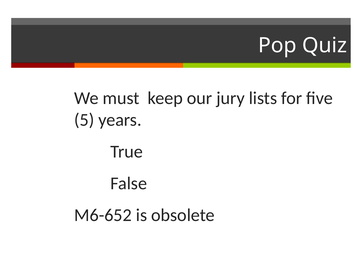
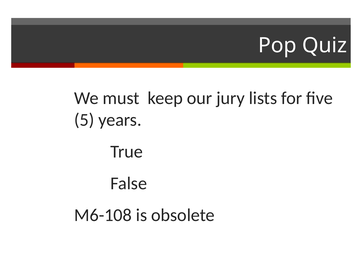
M6-652: M6-652 -> M6-108 (103, 215)
